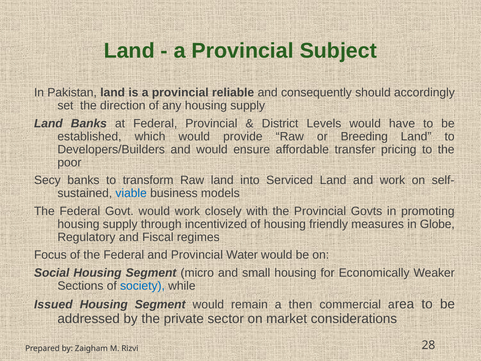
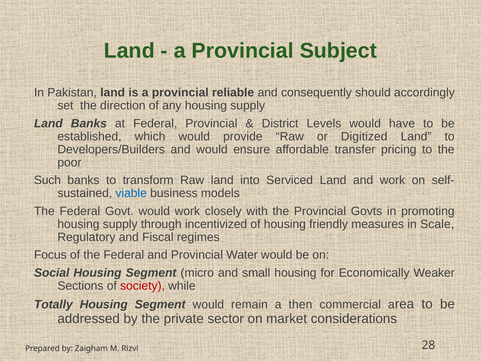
Breeding: Breeding -> Digitized (364, 136)
Secy: Secy -> Such (47, 180)
Globe: Globe -> Scale (437, 224)
society colour: blue -> red (142, 286)
Issued: Issued -> Totally (53, 304)
